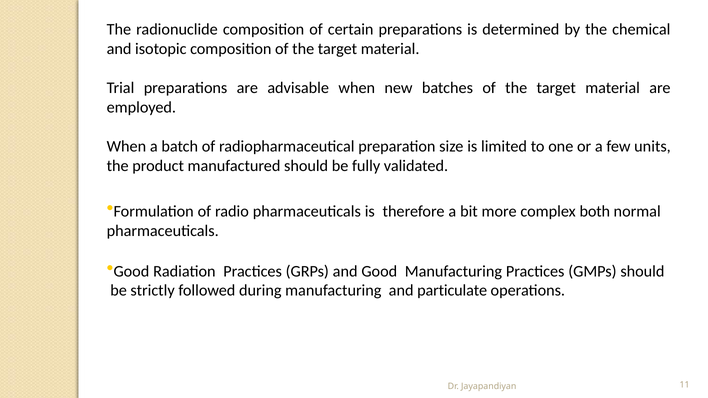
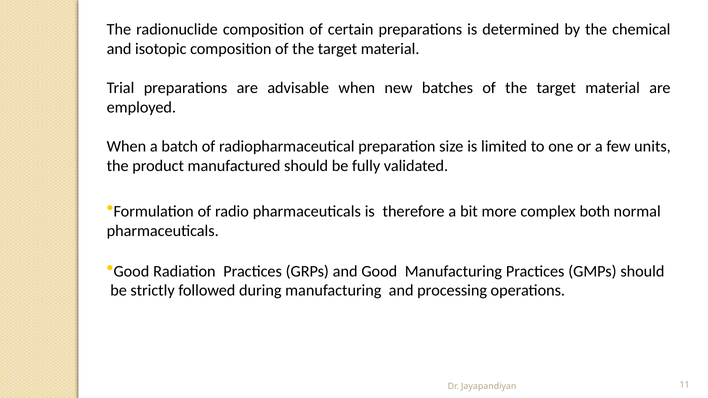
particulate: particulate -> processing (452, 291)
